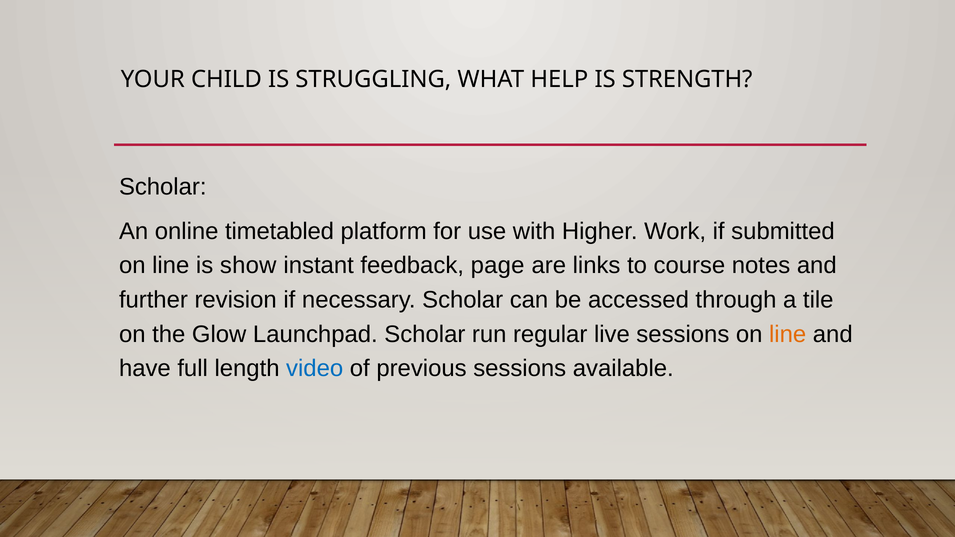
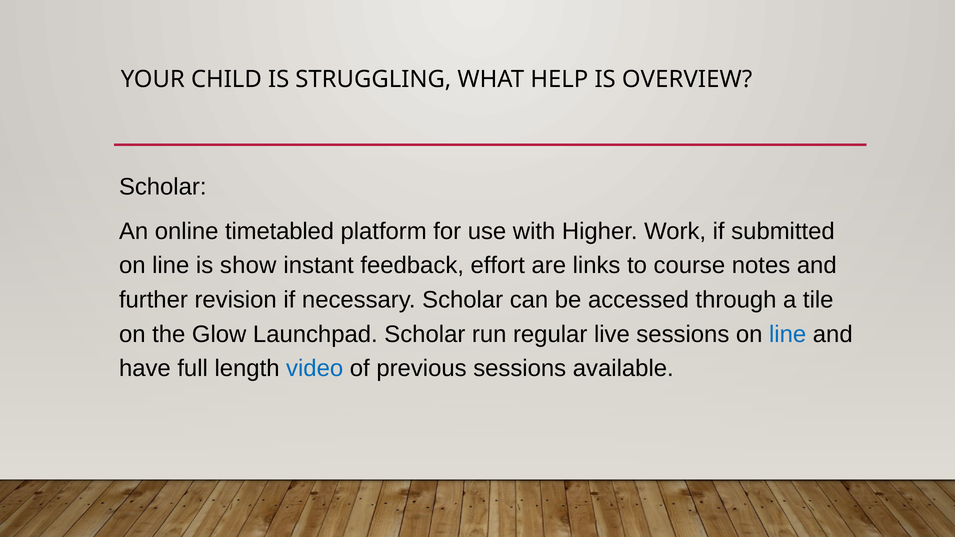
STRENGTH: STRENGTH -> OVERVIEW (687, 79)
page: page -> effort (498, 266)
line colour: orange -> blue (788, 334)
